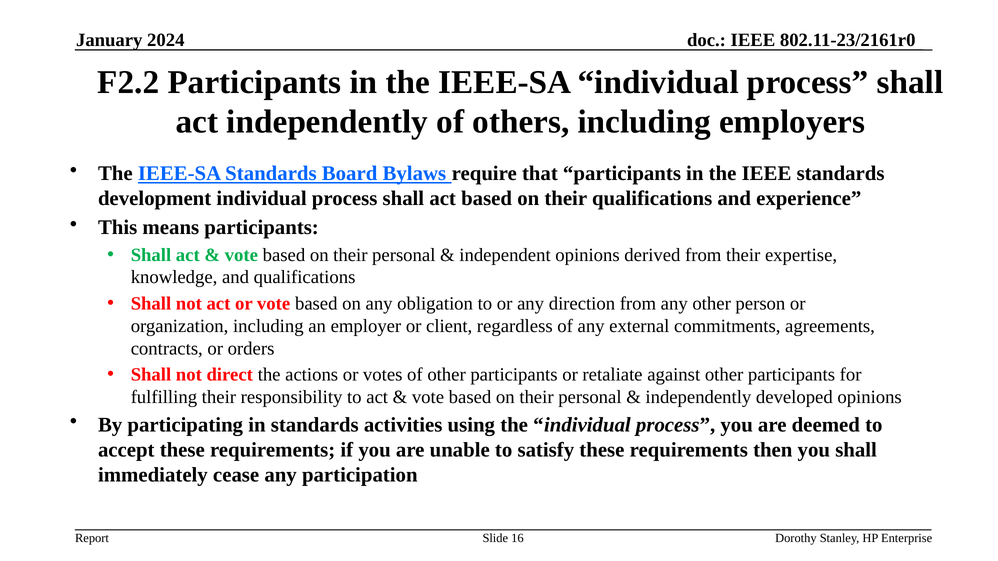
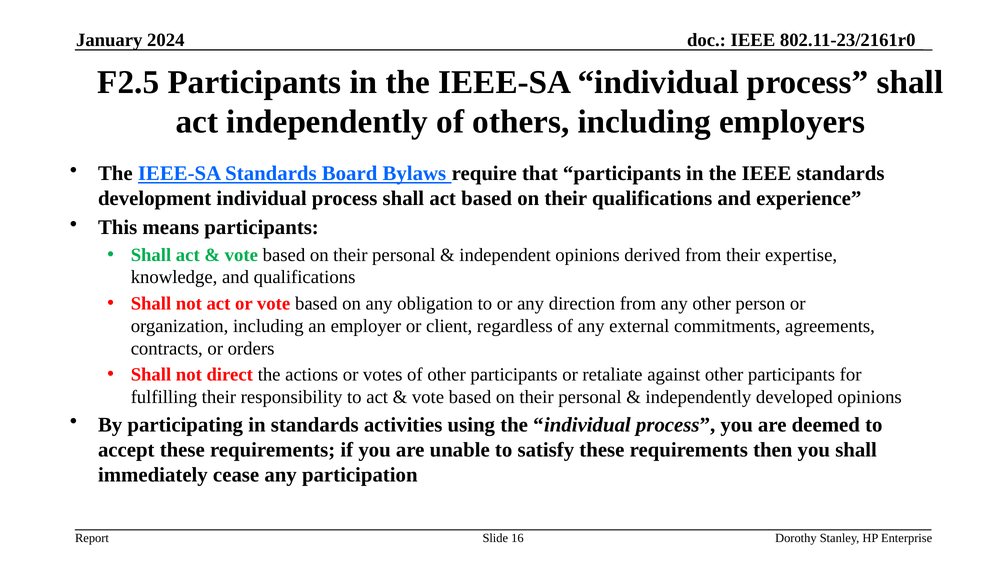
F2.2: F2.2 -> F2.5 (128, 82)
